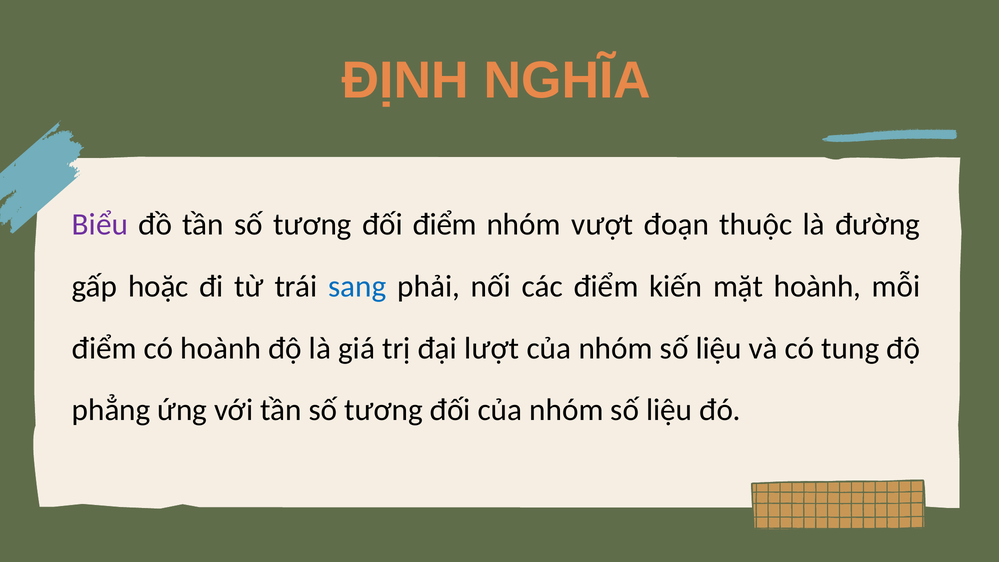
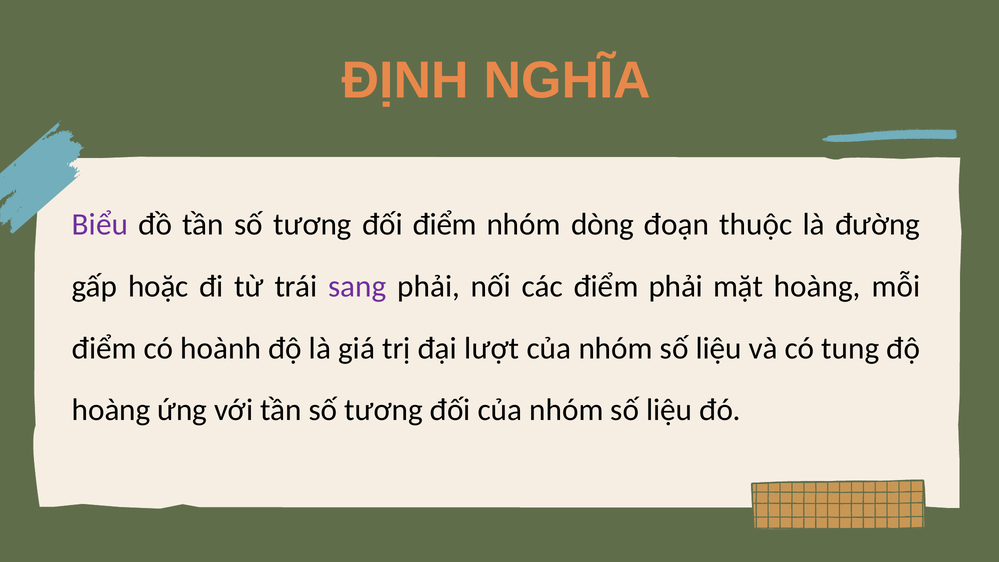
vượt: vượt -> dòng (603, 225)
sang colour: blue -> purple (357, 286)
điểm kiến: kiến -> phải (676, 286)
mặt hoành: hoành -> hoàng (817, 286)
phẳng: phẳng -> hoàng (111, 410)
